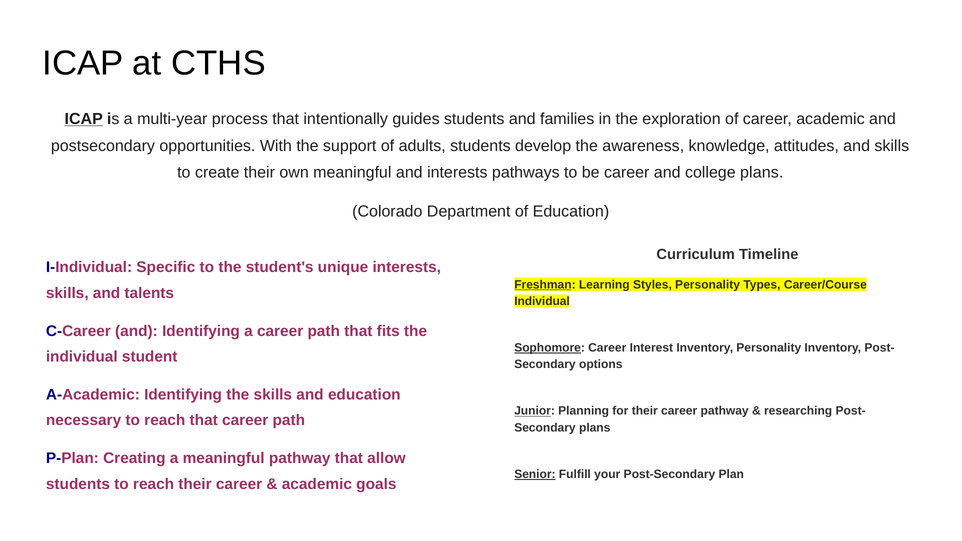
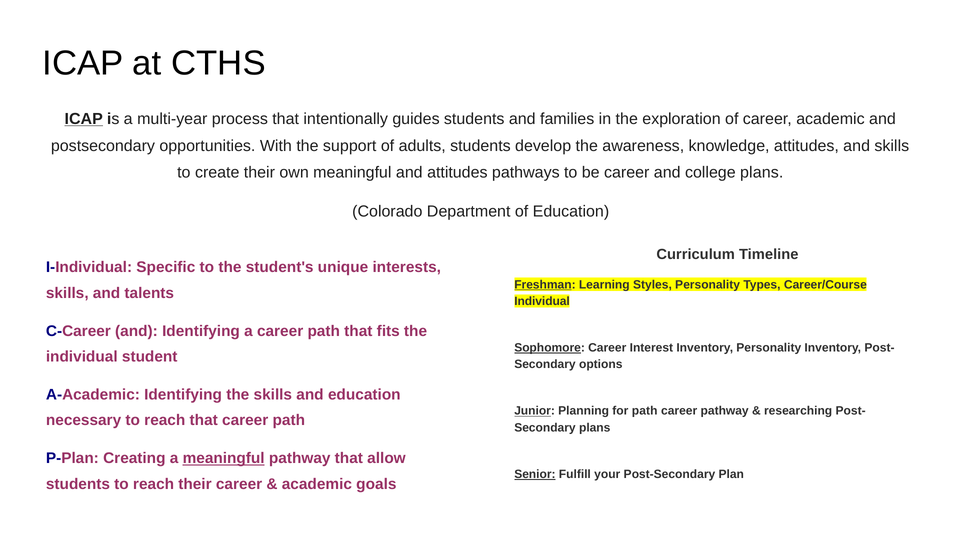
and interests: interests -> attitudes (457, 173)
for their: their -> path (645, 411)
meaningful underline: none -> present (224, 458)
